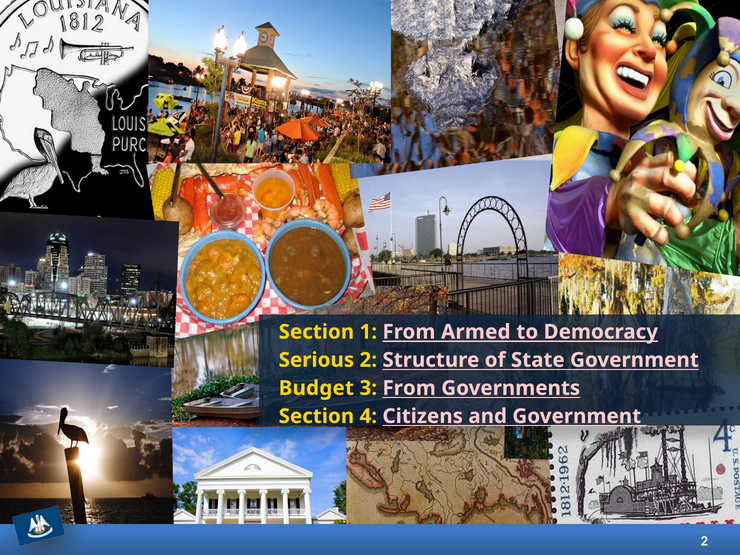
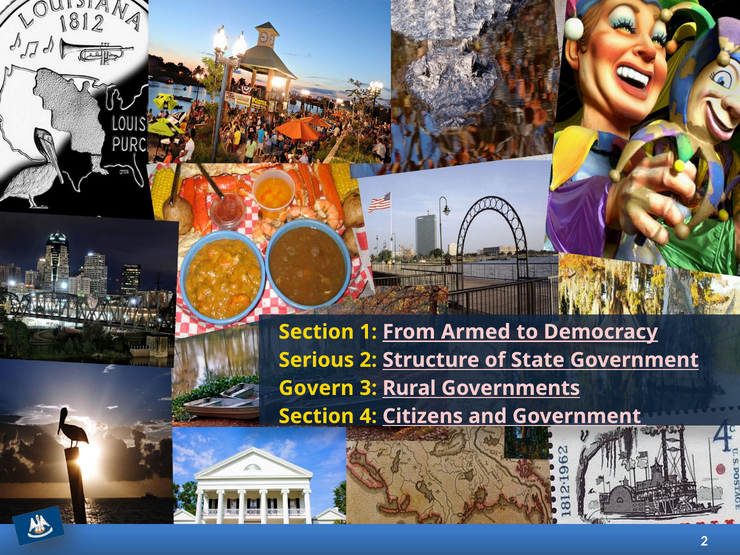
Budget: Budget -> Govern (316, 388)
3 From: From -> Rural (409, 388)
